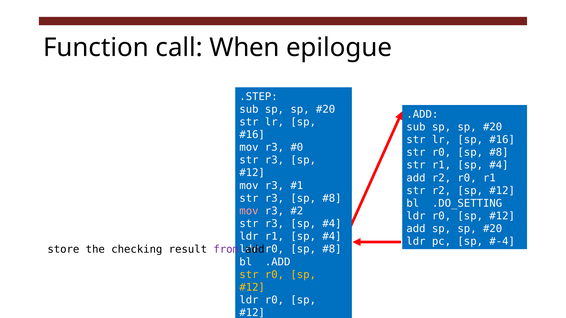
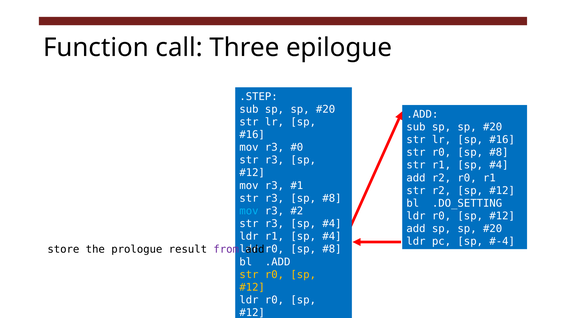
When: When -> Three (245, 48)
mov colour: pink -> light blue (249, 211)
checking: checking -> prologue (137, 249)
